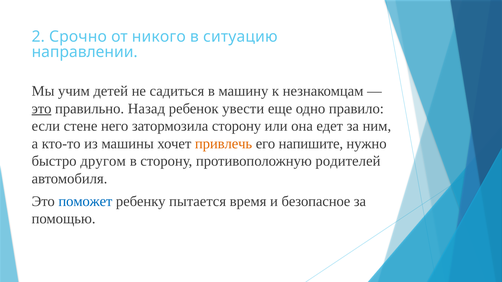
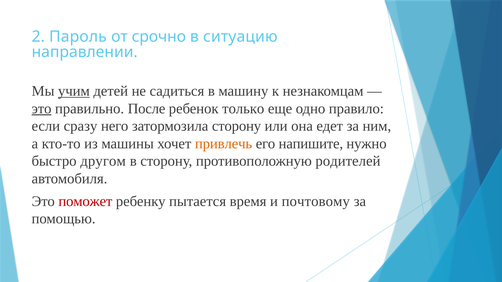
Срочно: Срочно -> Пароль (78, 37)
никого: никого -> срочно (159, 37)
учим underline: none -> present (74, 91)
Назад: Назад -> После (147, 109)
увести: увести -> только (243, 109)
стене: стене -> сразу (81, 126)
поможет colour: blue -> red (85, 202)
безопасное: безопасное -> почтовому (316, 202)
